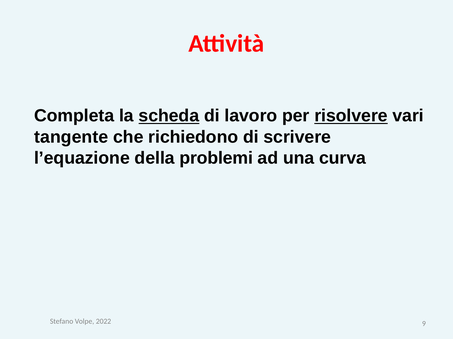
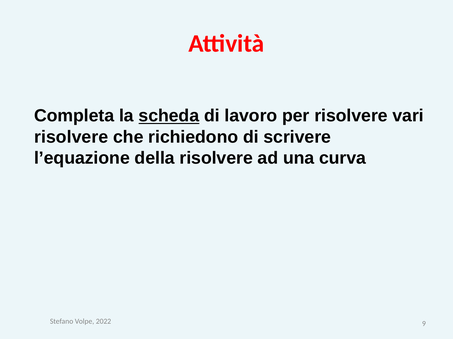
risolvere underline: present -> none (351, 116)
tangente: tangente -> risolvere (71, 137)
della problemi: problemi -> risolvere (216, 158)
